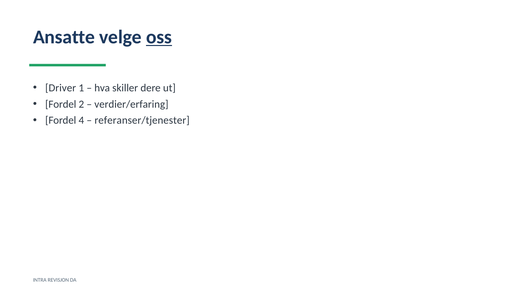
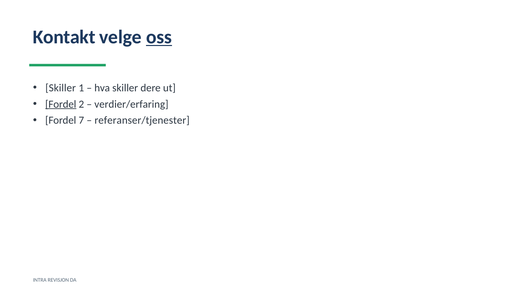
Ansatte: Ansatte -> Kontakt (64, 37)
Driver: Driver -> Skiller (61, 88)
Fordel underline: none -> present (61, 104)
4: 4 -> 7 (81, 120)
